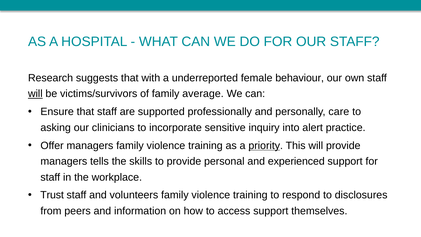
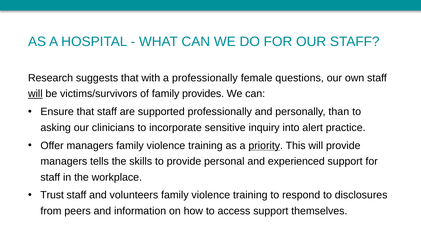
a underreported: underreported -> professionally (205, 78)
behaviour: behaviour -> questions (300, 78)
average: average -> provides (203, 94)
care: care -> than (339, 112)
